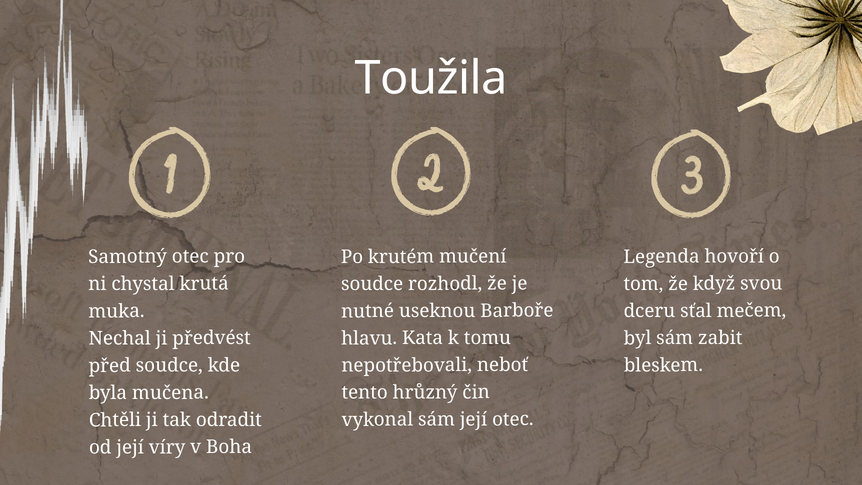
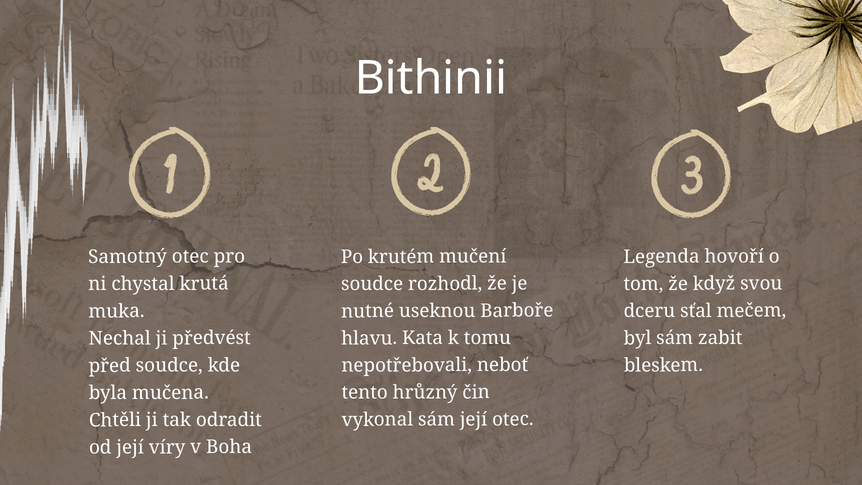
Toužila: Toužila -> Bithinii (431, 78)
